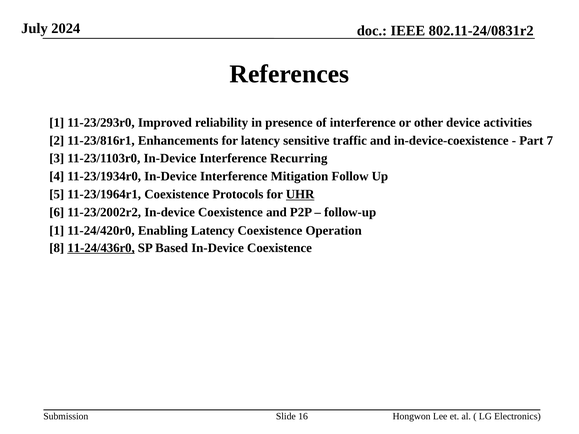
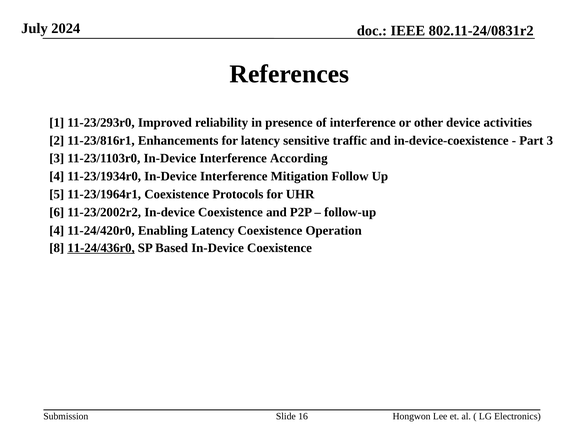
Part 7: 7 -> 3 (550, 141)
Recurring: Recurring -> According (299, 159)
UHR underline: present -> none (300, 195)
1: 1 -> 4 (57, 231)
